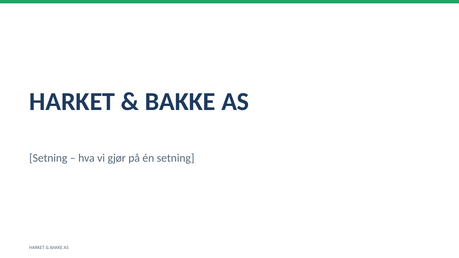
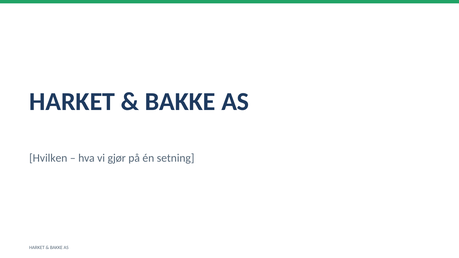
Setning: Setning -> Hvilken (48, 158)
